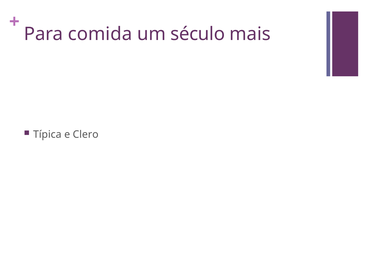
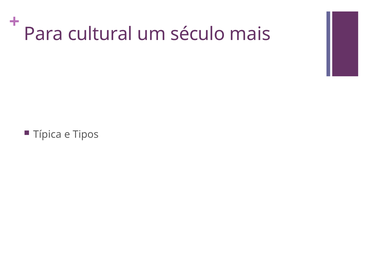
comida: comida -> cultural (100, 34)
Clero: Clero -> Tipos (86, 134)
